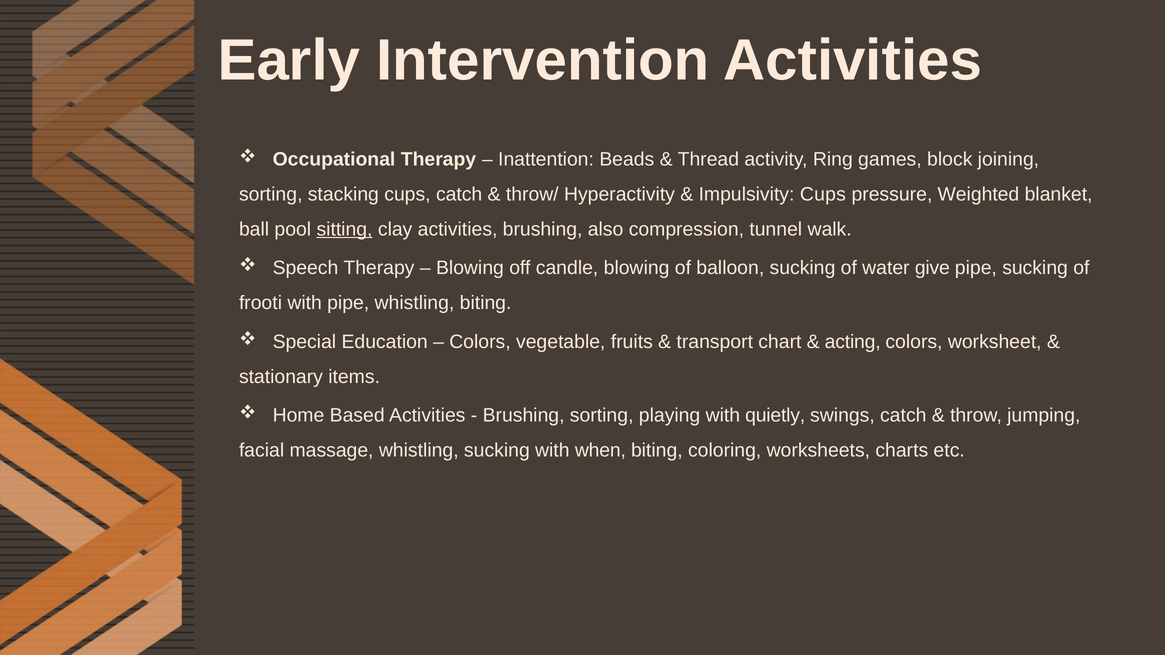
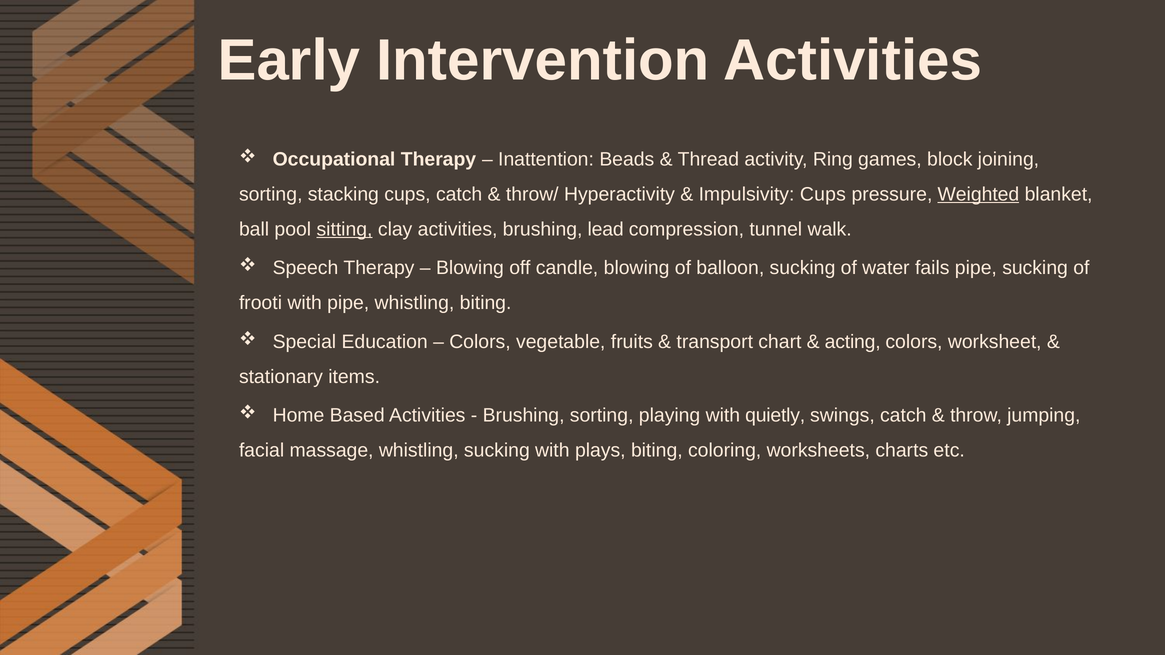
Weighted underline: none -> present (978, 194)
also: also -> lead (606, 229)
give: give -> fails (932, 268)
when: when -> plays (600, 451)
